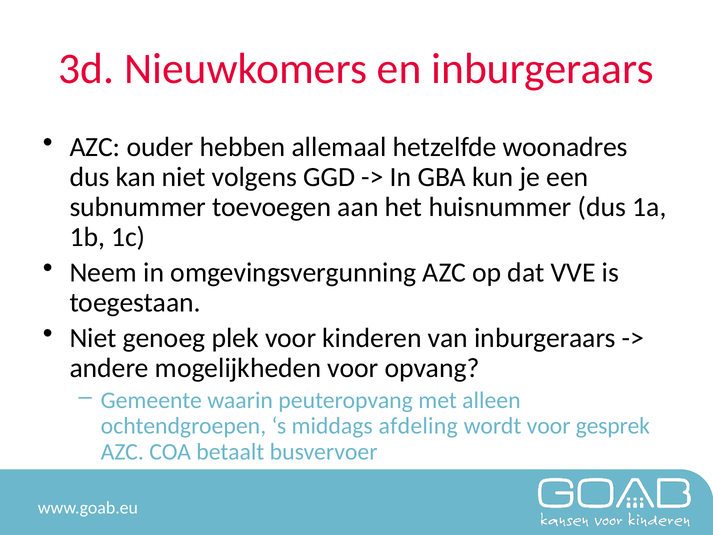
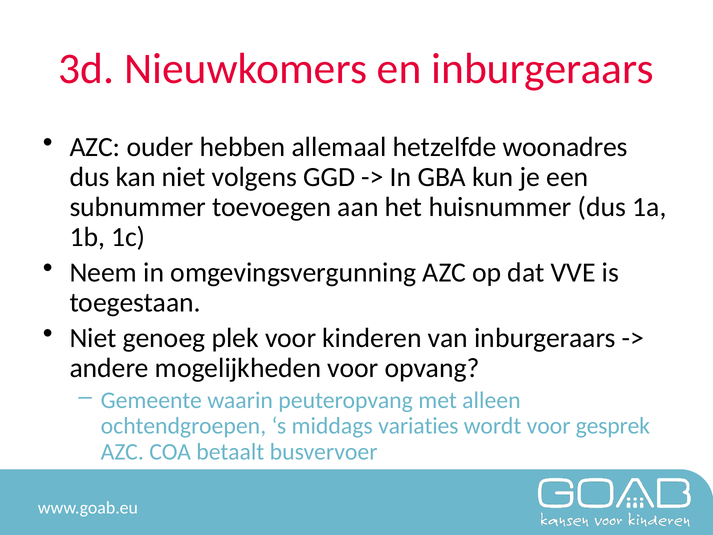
afdeling: afdeling -> variaties (418, 426)
